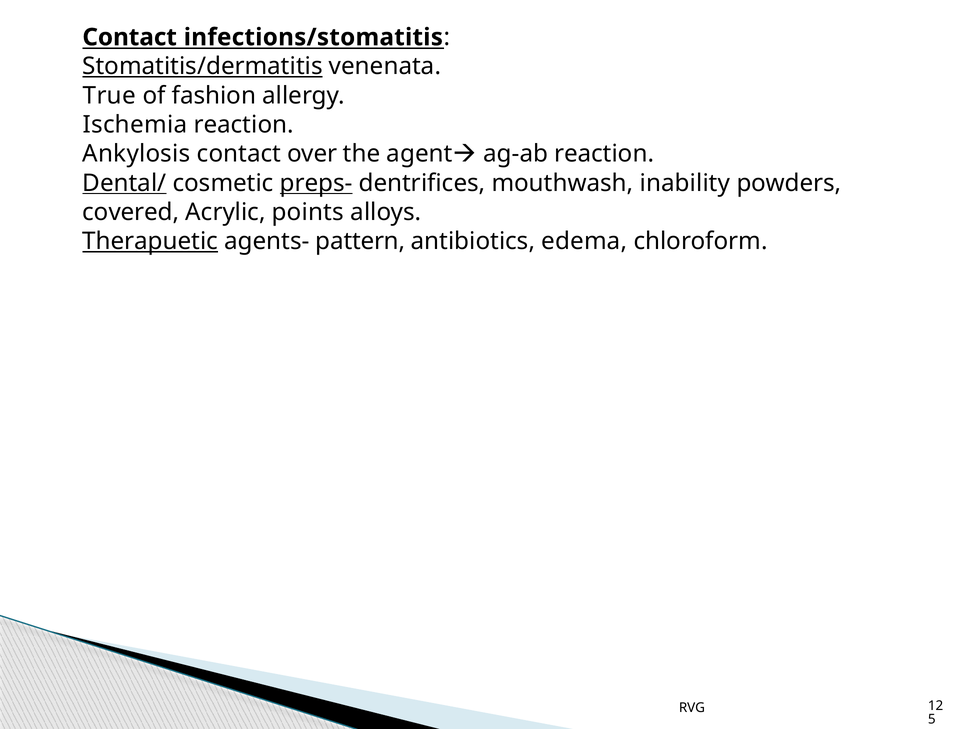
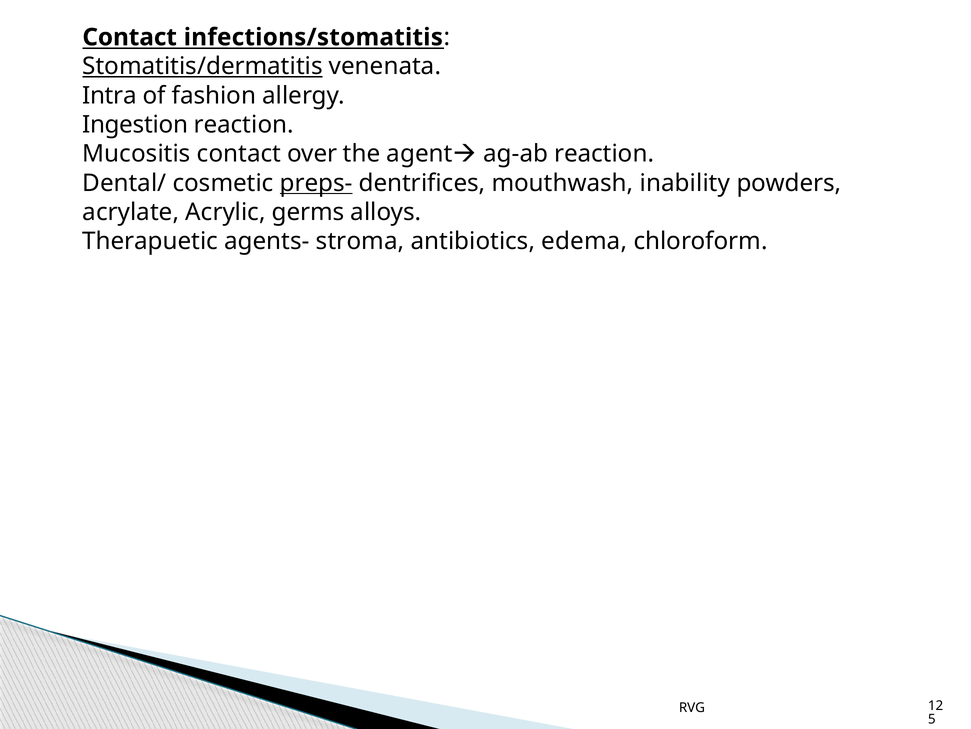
True: True -> Intra (109, 95)
Ischemia: Ischemia -> Ingestion (135, 125)
Ankylosis: Ankylosis -> Mucositis (136, 154)
Dental/ underline: present -> none (124, 183)
covered: covered -> acrylate (131, 212)
points: points -> germs (308, 212)
Therapuetic underline: present -> none (150, 241)
pattern: pattern -> stroma (360, 241)
